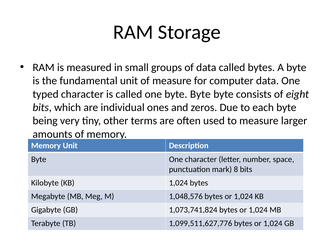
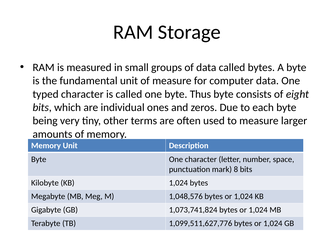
one byte Byte: Byte -> Thus (200, 94)
